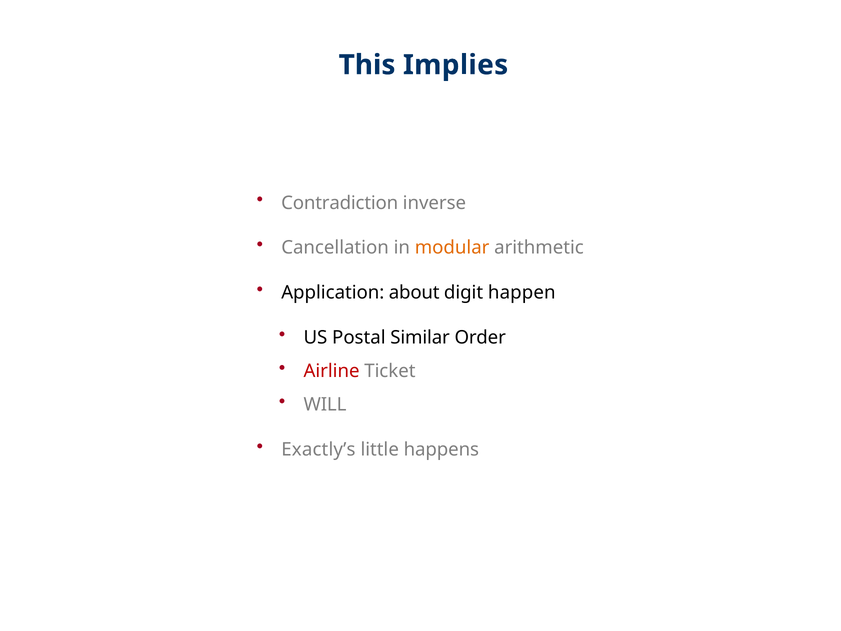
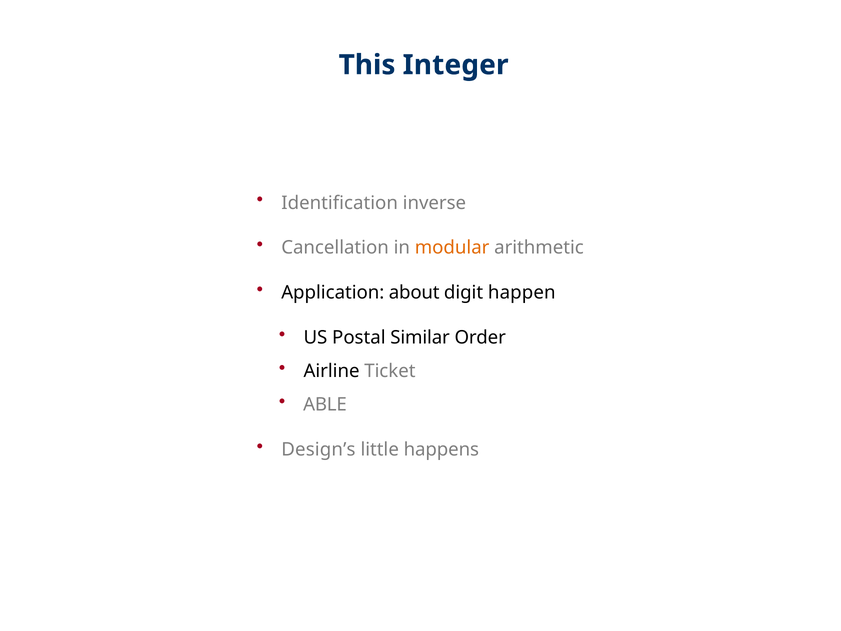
Implies: Implies -> Integer (456, 65)
Contradiction: Contradiction -> Identification (340, 203)
Airline colour: red -> black (332, 371)
WILL: WILL -> ABLE (325, 405)
Exactly’s: Exactly’s -> Design’s (318, 449)
